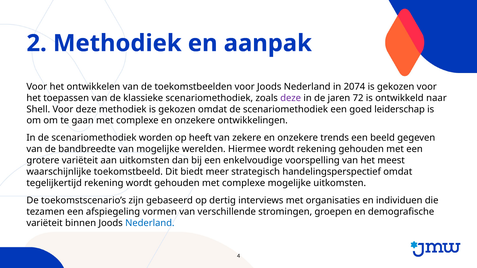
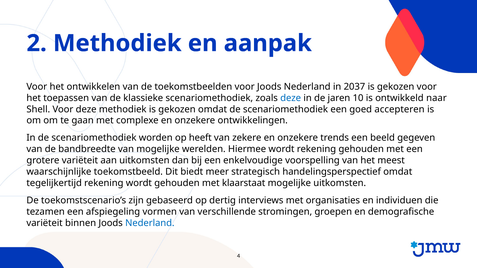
2074: 2074 -> 2037 (354, 87)
deze colour: purple -> blue (291, 98)
72: 72 -> 10 (358, 98)
leiderschap: leiderschap -> accepteren (400, 109)
gehouden met complexe: complexe -> klaarstaat (244, 183)
